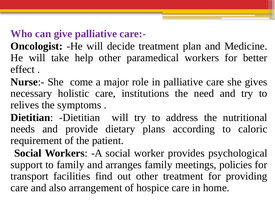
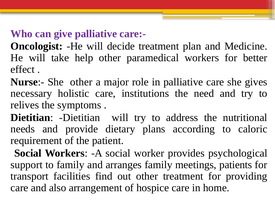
She come: come -> other (81, 82)
policies: policies -> patients (236, 165)
